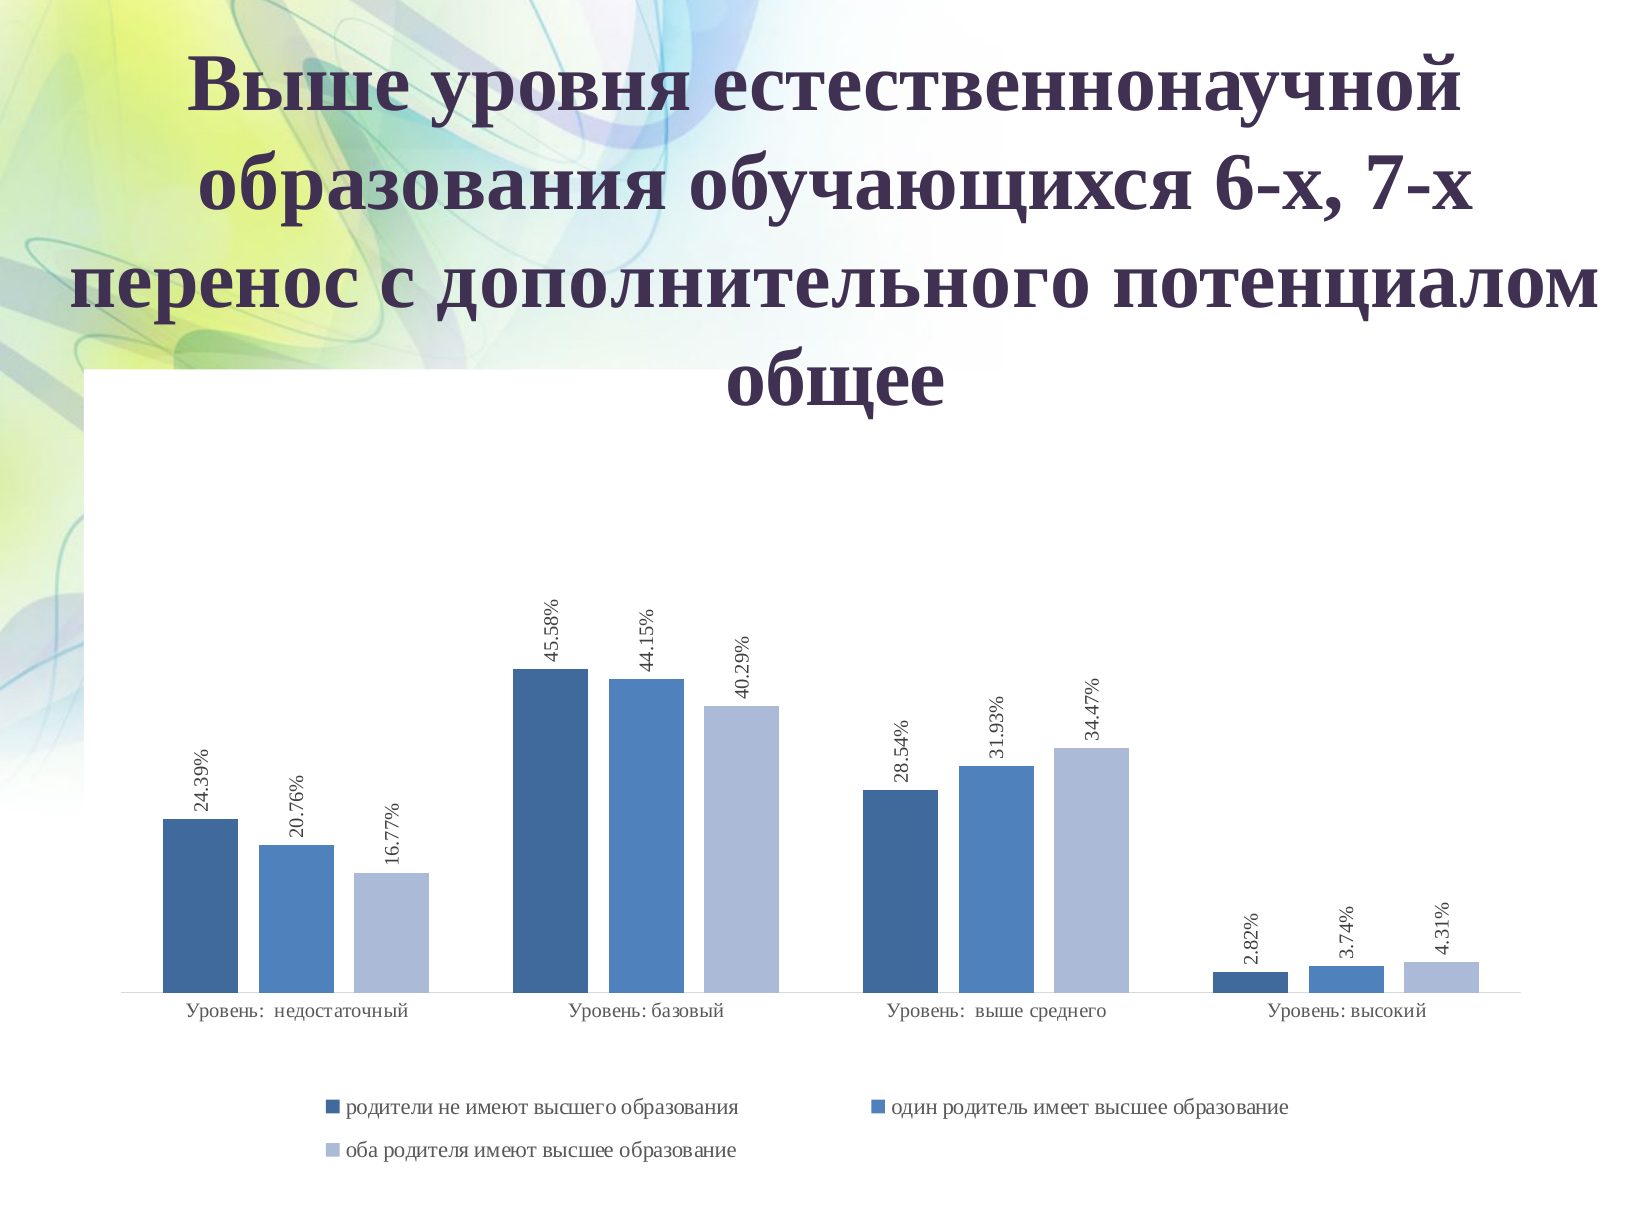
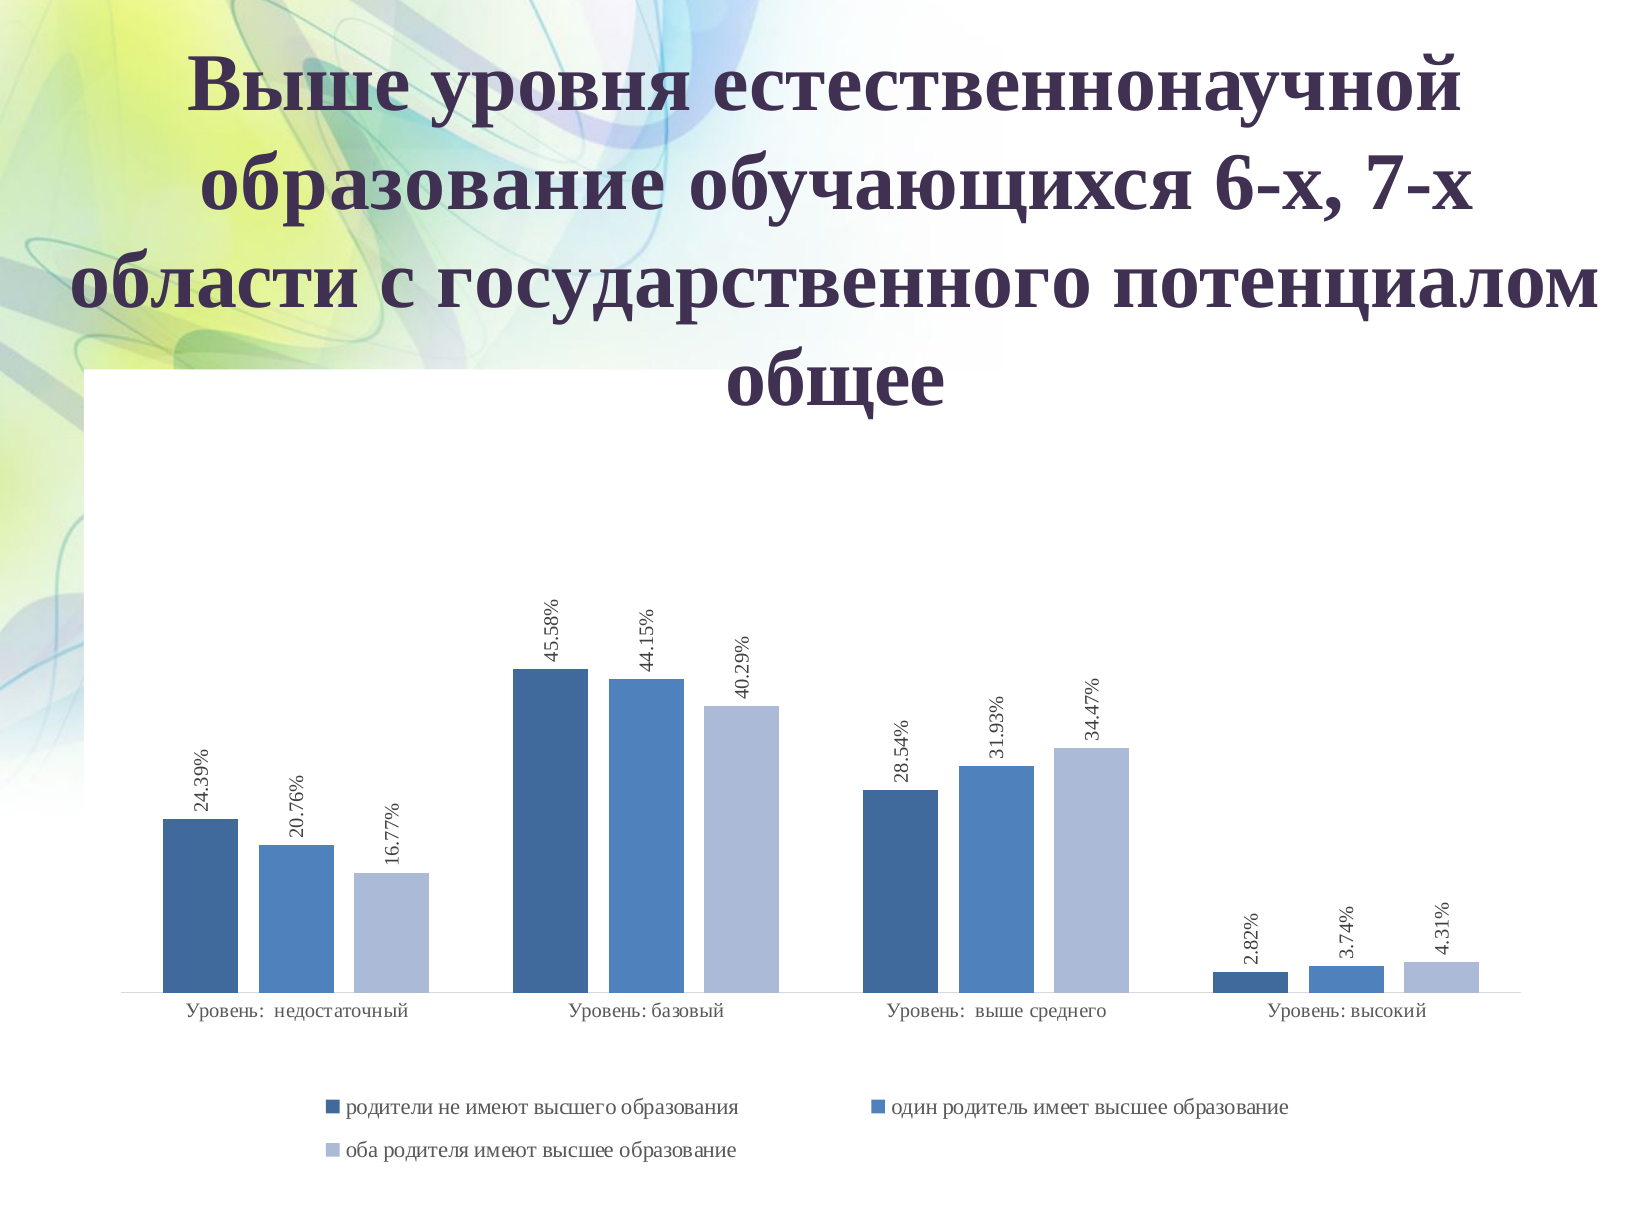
образования: образования -> образование (432, 182)
перенос: перенос -> области (215, 280)
дополнительного: дополнительного -> государственного (764, 280)
